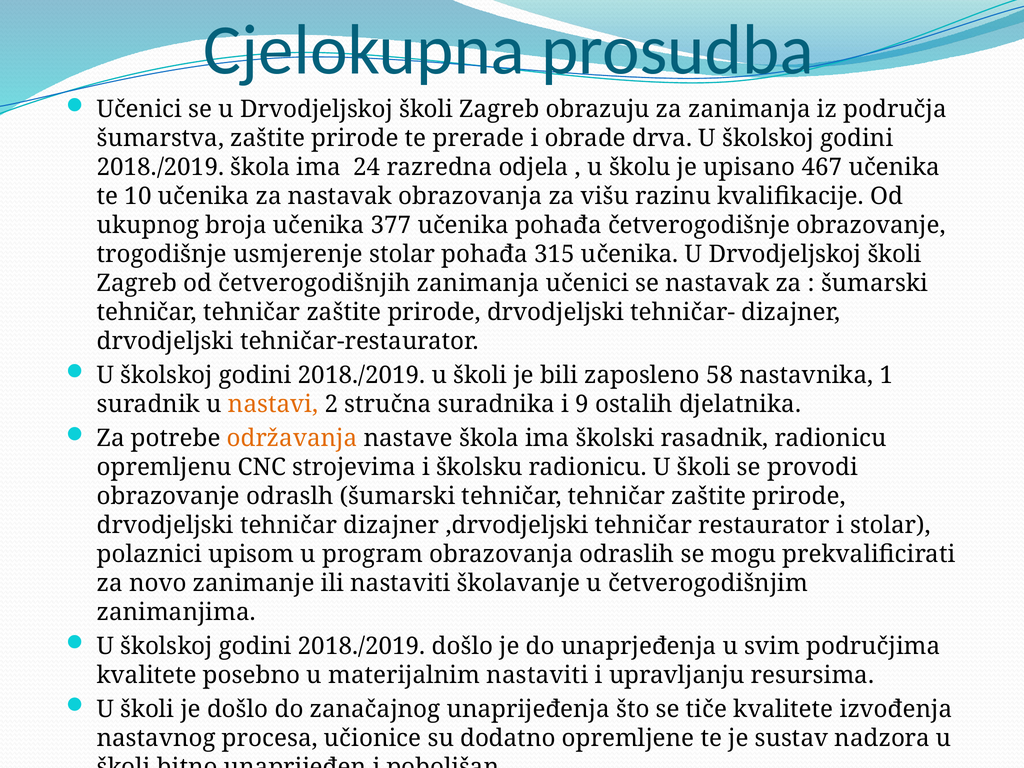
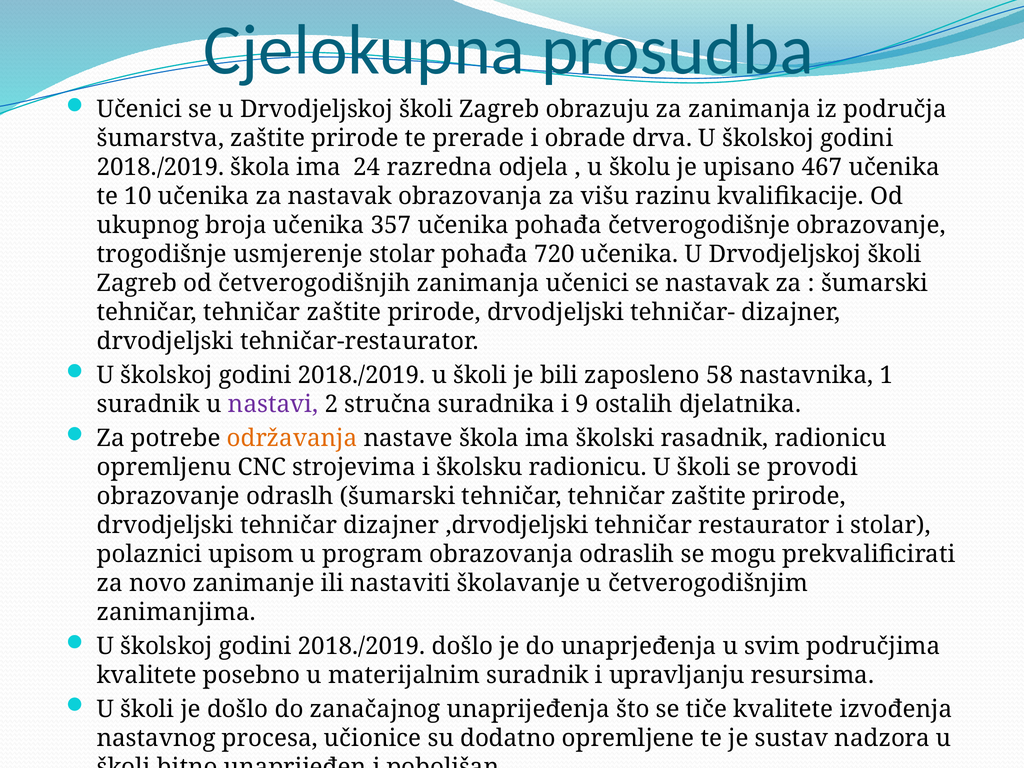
377: 377 -> 357 (391, 225)
315: 315 -> 720 (554, 254)
nastavi colour: orange -> purple (273, 404)
materijalnim nastaviti: nastaviti -> suradnik (538, 675)
